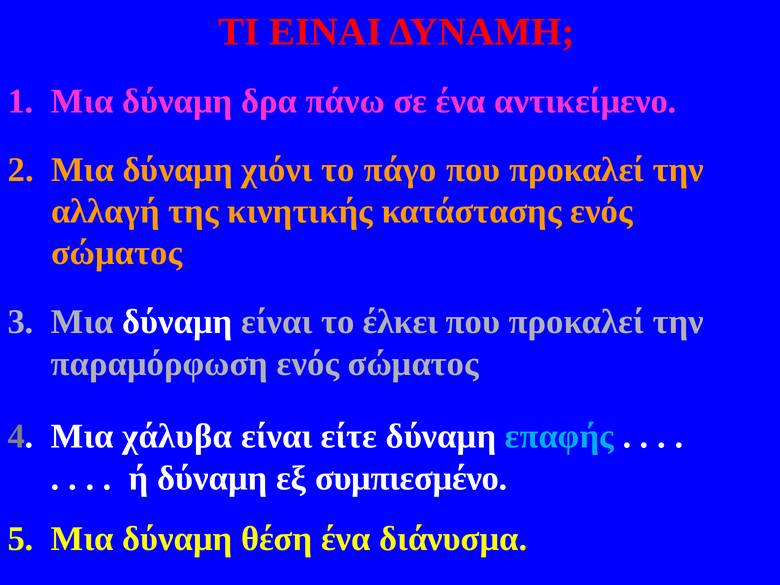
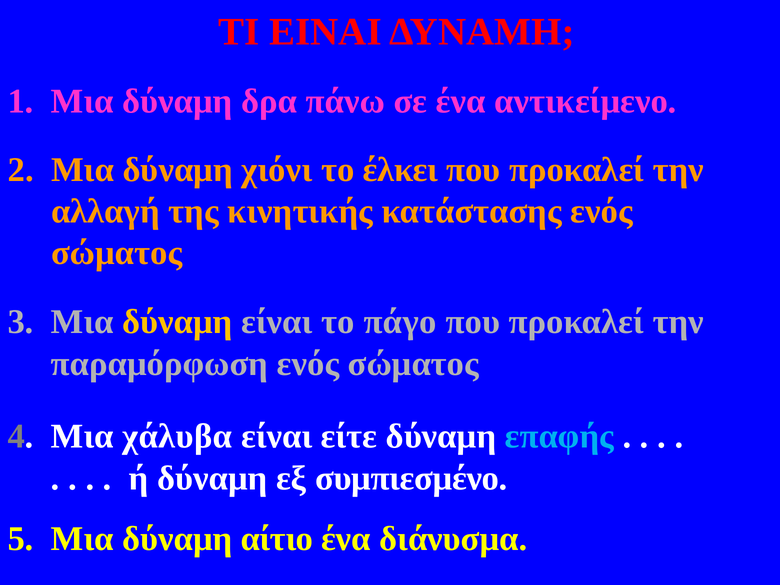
πάγο: πάγο -> έλκει (401, 170)
δύναμη colour: white -> yellow (177, 322)
έλκει: έλκει -> πάγο (400, 322)
θέση: θέση -> αίτιο (277, 539)
